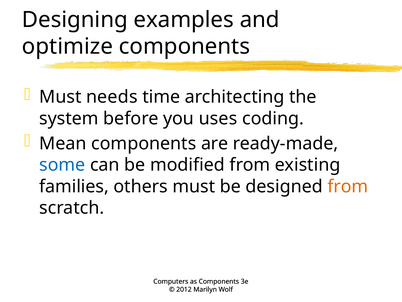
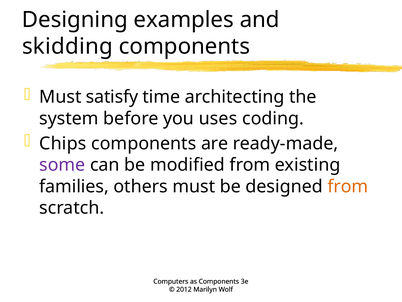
optimize: optimize -> skidding (67, 46)
needs: needs -> satisfy (112, 97)
Mean: Mean -> Chips (63, 143)
some colour: blue -> purple (62, 165)
